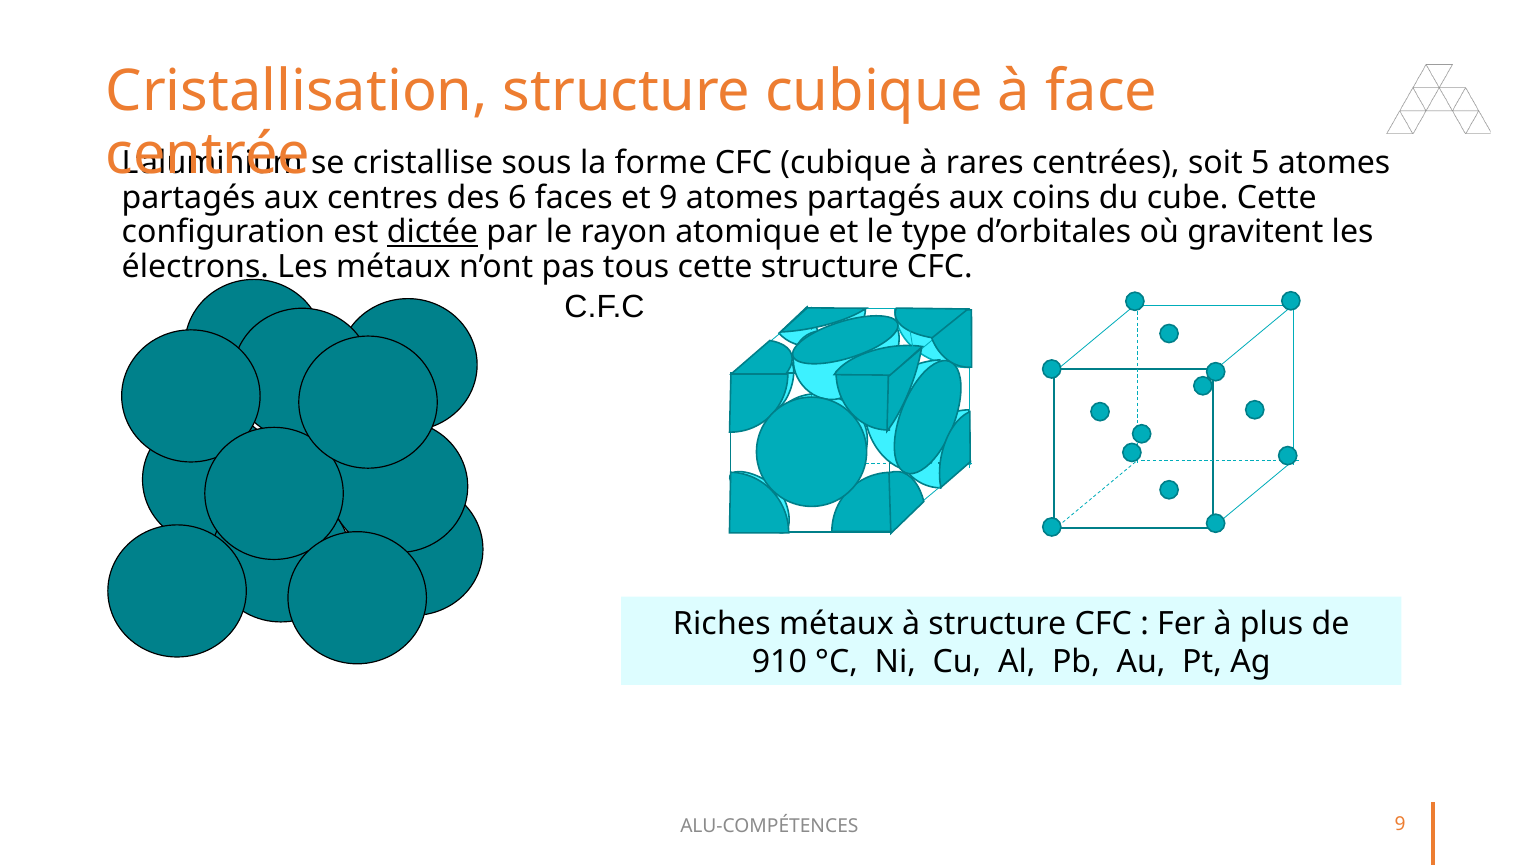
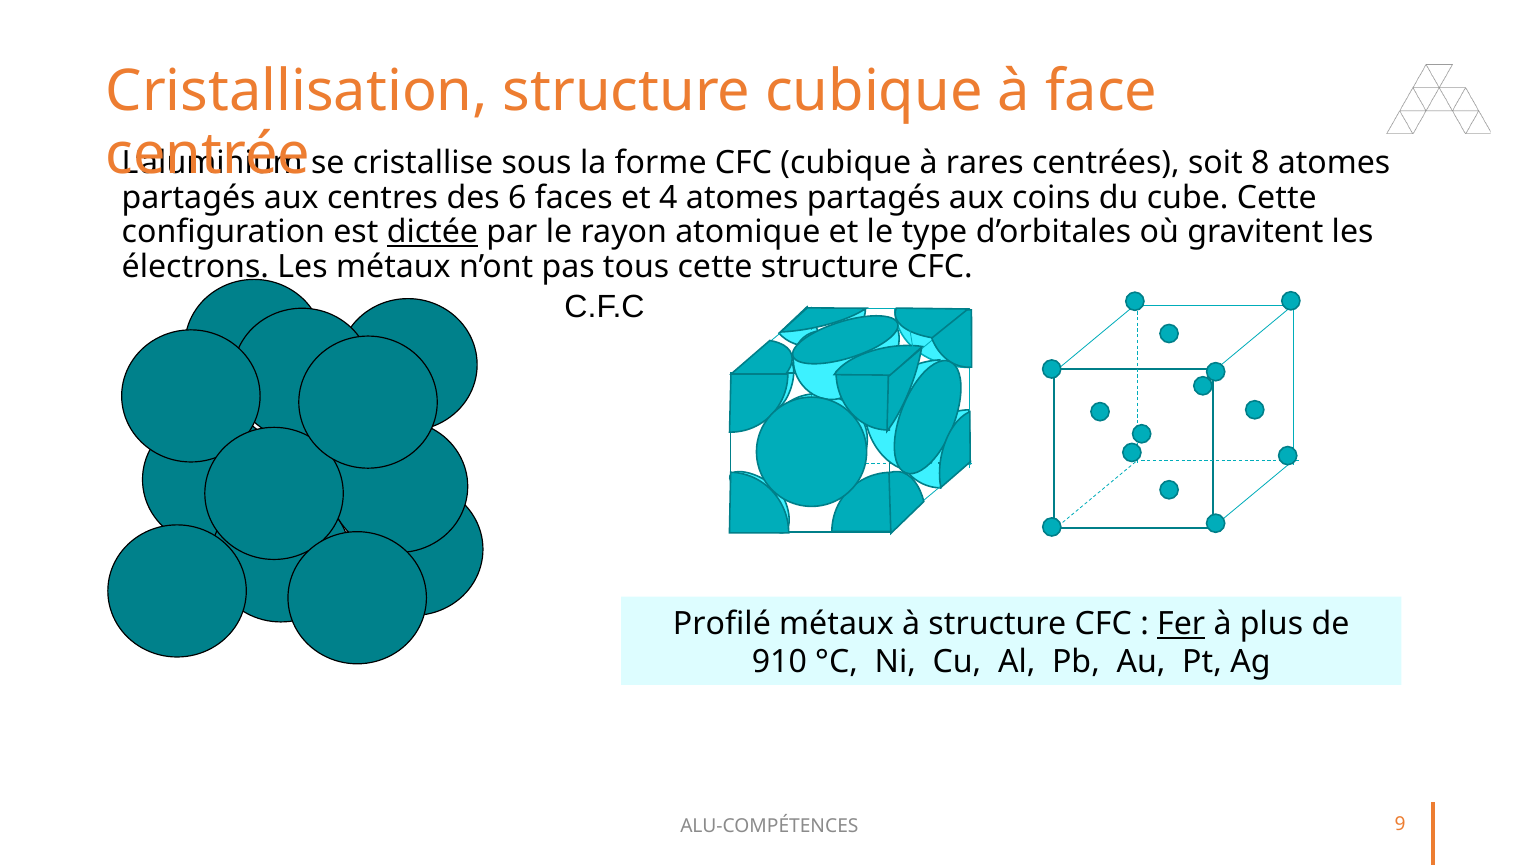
5: 5 -> 8 (1260, 163)
et 9: 9 -> 4 (668, 198)
Riches: Riches -> Profilé (722, 624)
Fer underline: none -> present (1181, 624)
